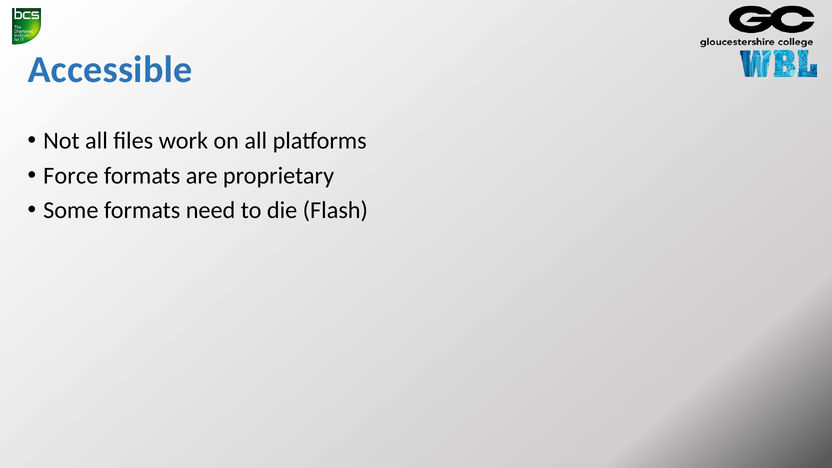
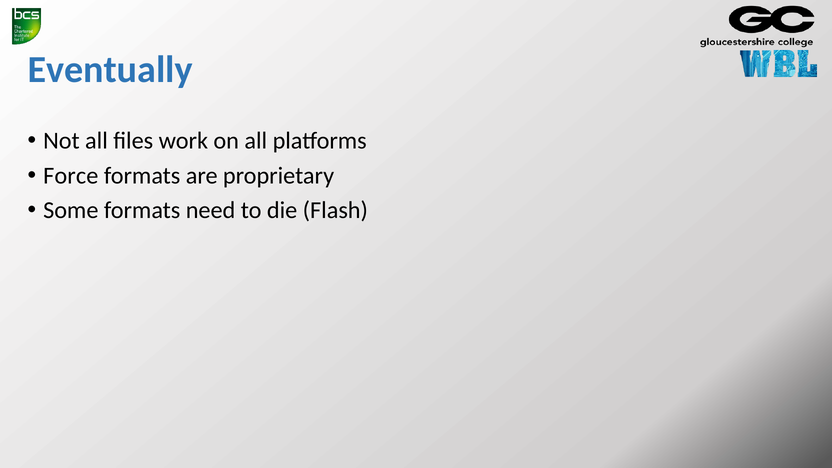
Accessible: Accessible -> Eventually (110, 70)
